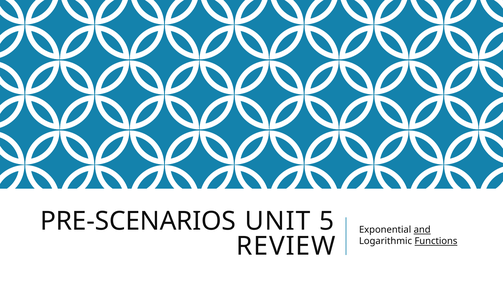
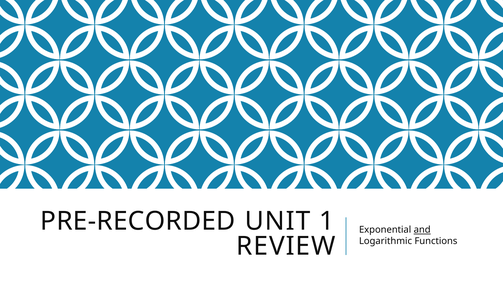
PRE-SCENARIOS: PRE-SCENARIOS -> PRE-RECORDED (138, 221)
5: 5 -> 1 (327, 221)
Functions underline: present -> none (436, 241)
